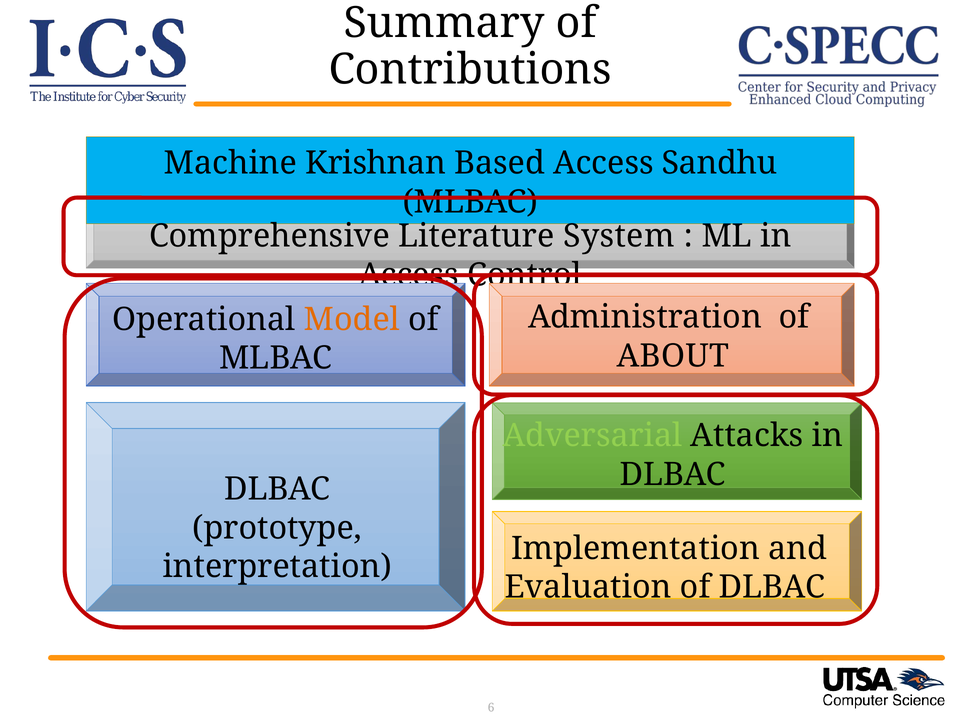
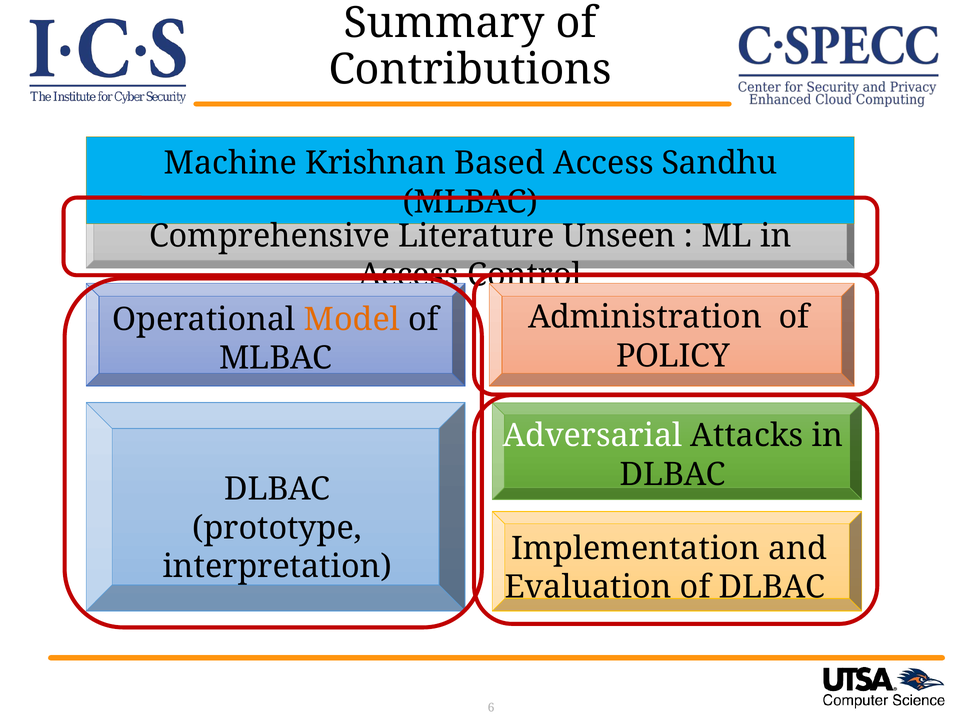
System: System -> Unseen (619, 236)
ABOUT: ABOUT -> POLICY (673, 356)
Adversarial colour: light green -> white (592, 435)
